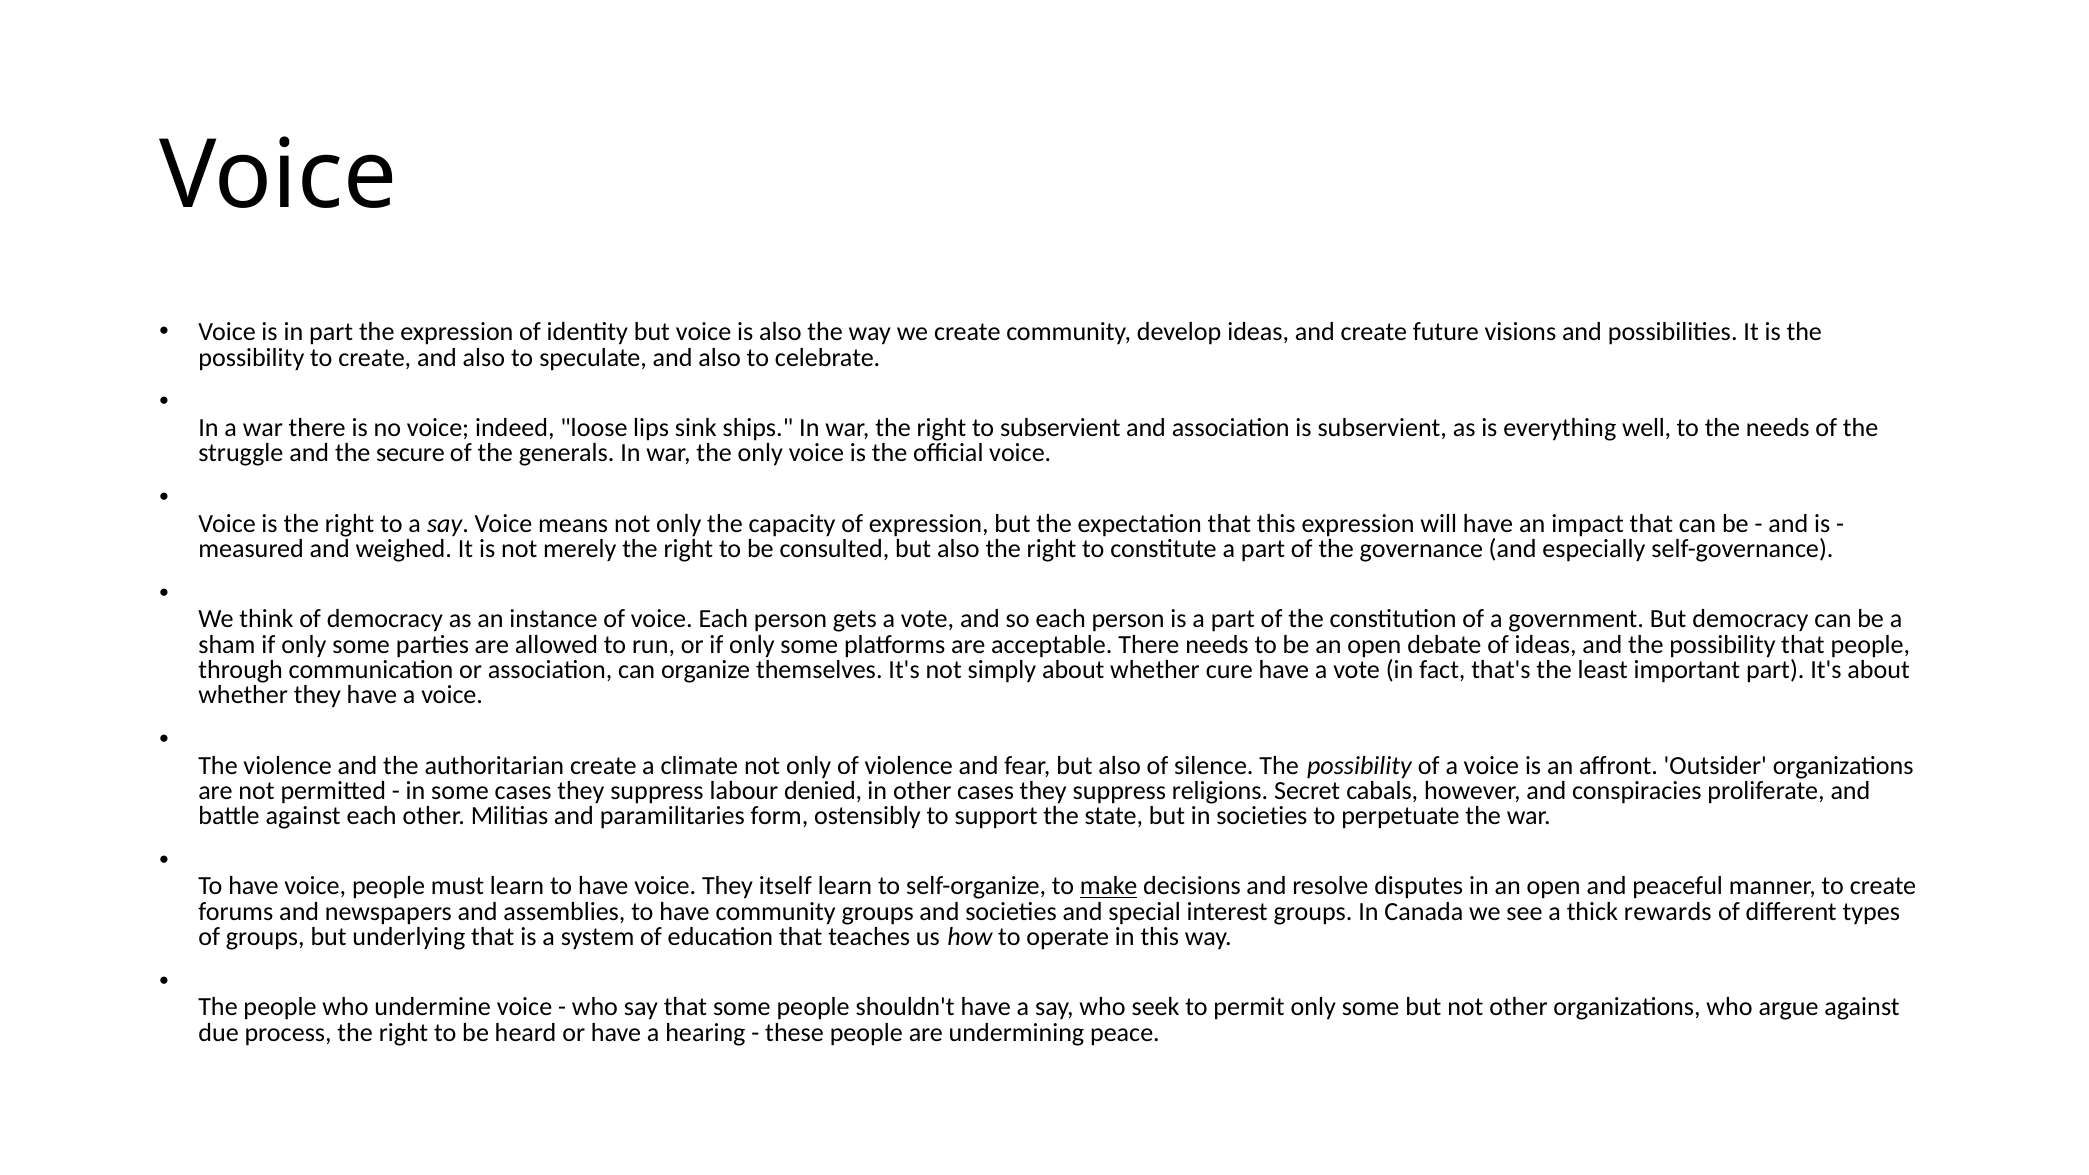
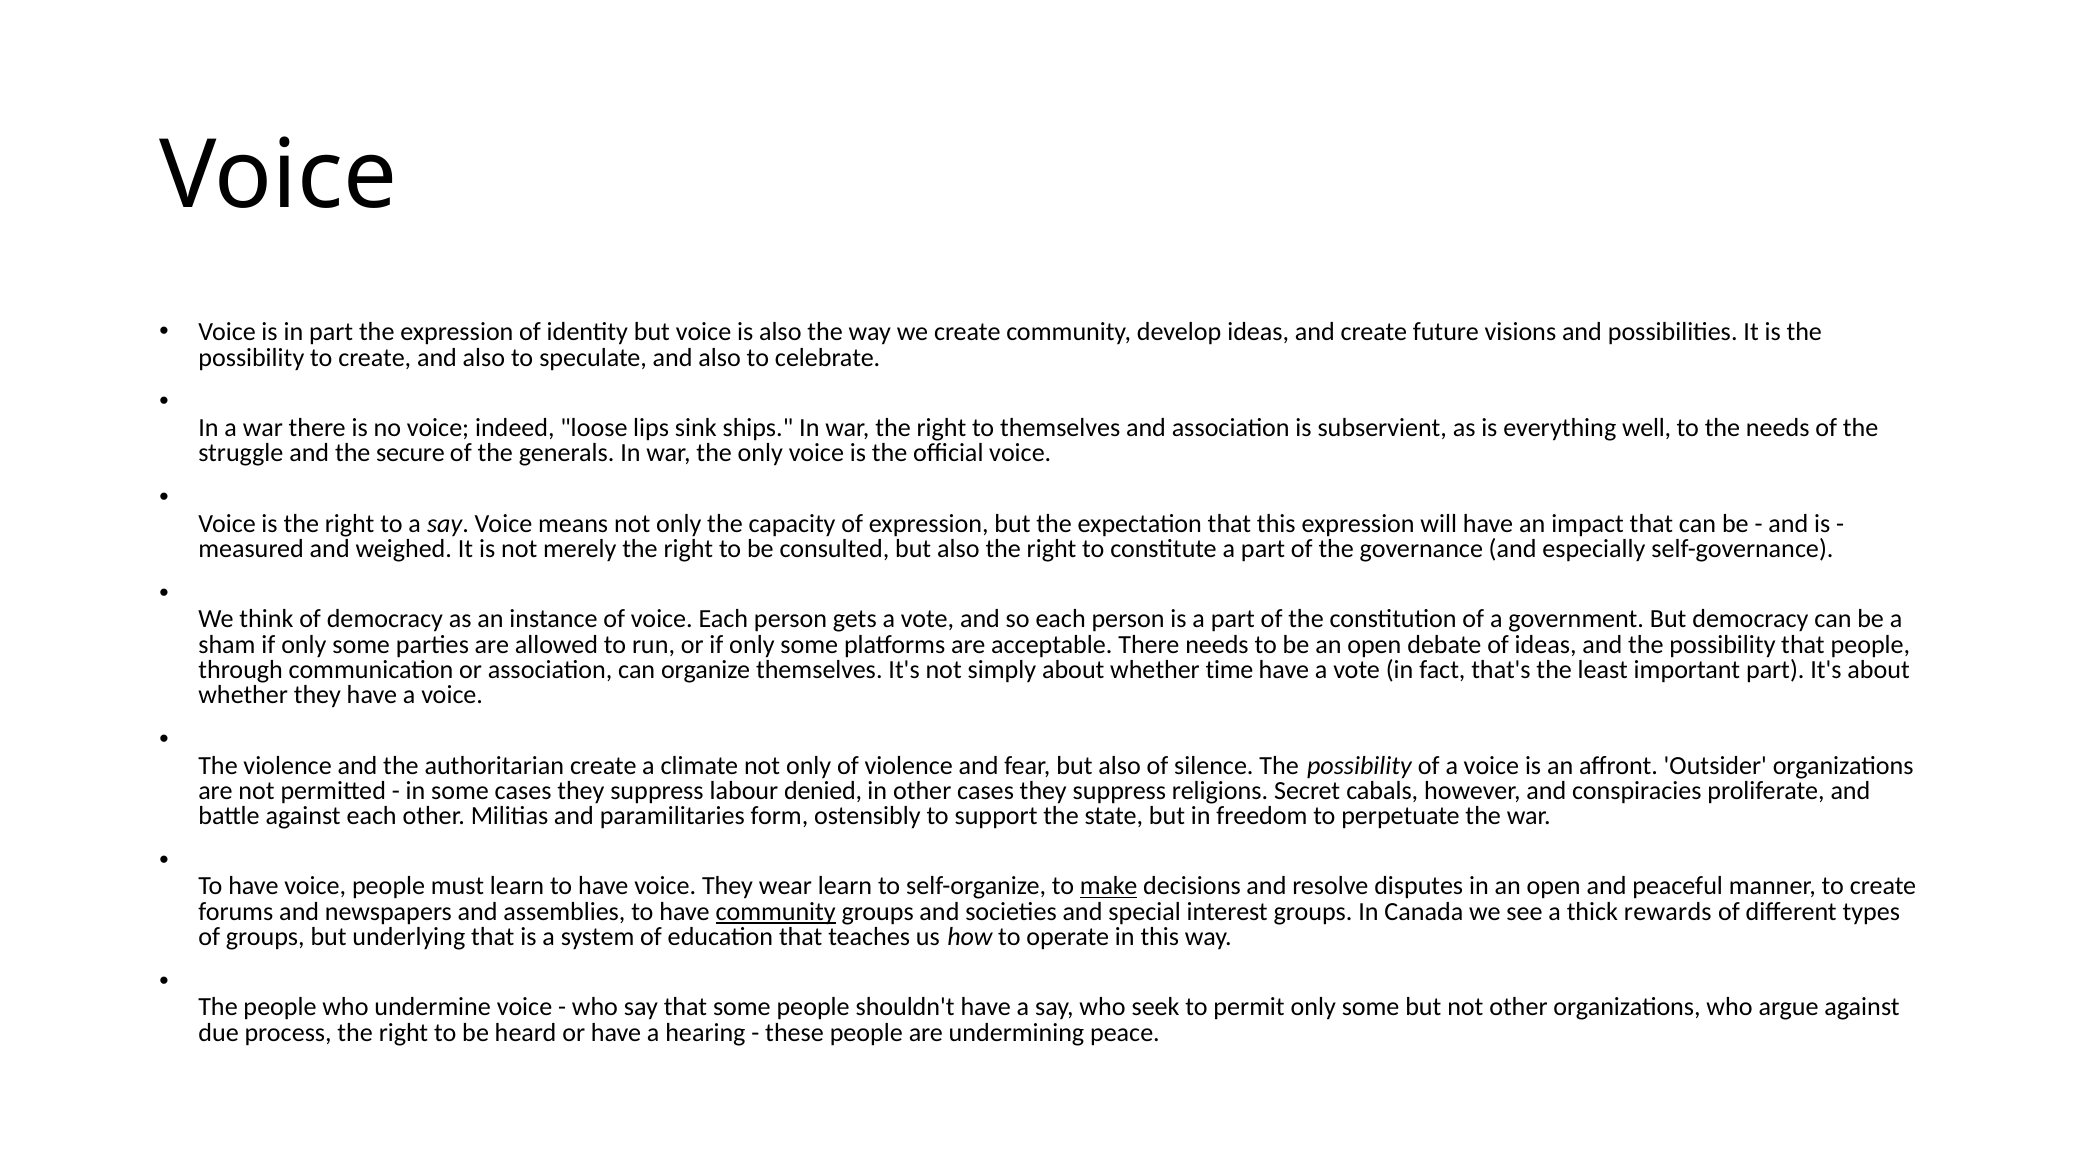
to subservient: subservient -> themselves (1060, 428)
cure: cure -> time (1229, 670)
in societies: societies -> freedom (1262, 816)
itself: itself -> wear (785, 886)
community underline: none -> present (776, 912)
